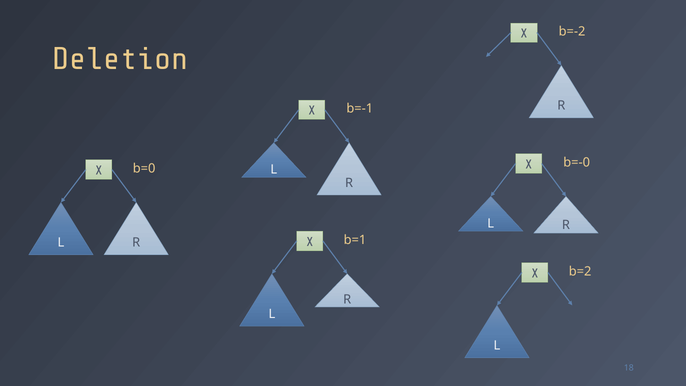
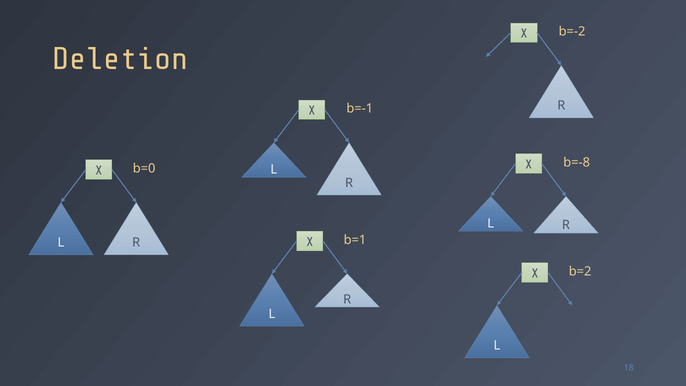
b=-0: b=-0 -> b=-8 (577, 162)
